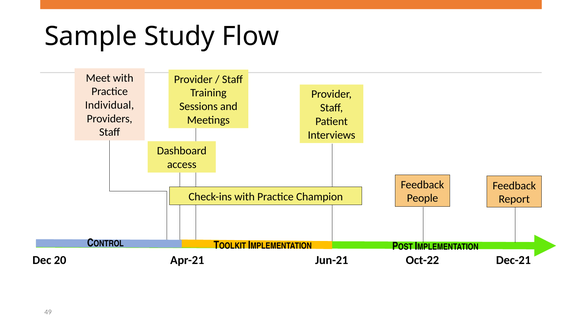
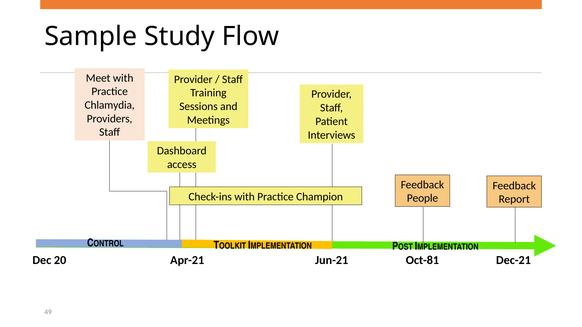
Individual: Individual -> Chlamydia (110, 105)
Oct-22: Oct-22 -> Oct-81 (422, 260)
